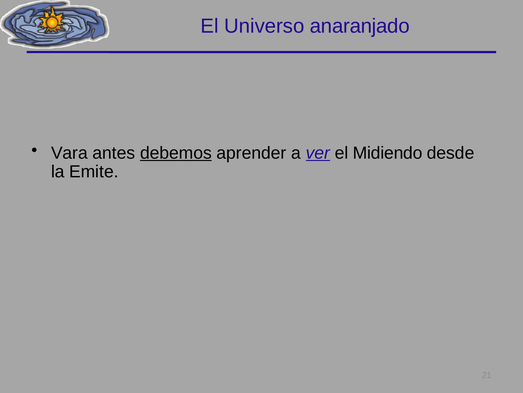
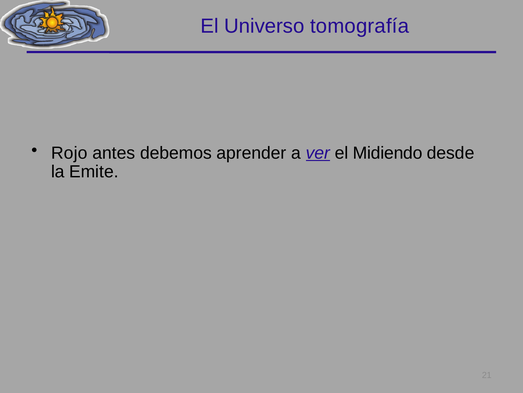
anaranjado: anaranjado -> tomografía (360, 26)
Vara: Vara -> Rojo (69, 153)
debemos underline: present -> none (176, 153)
